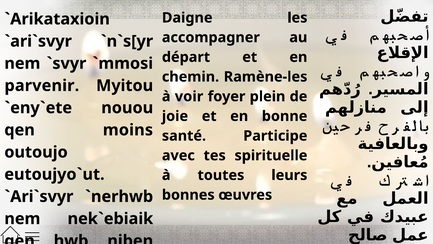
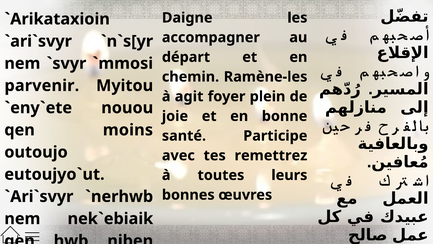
voir: voir -> agit (189, 96)
spirituelle: spirituelle -> remettrez (271, 155)
